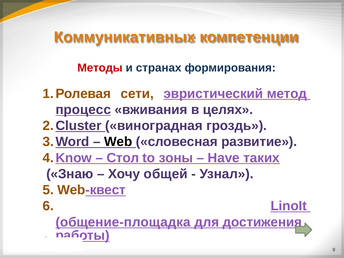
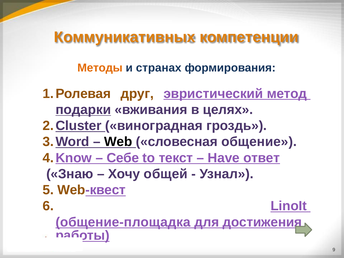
Методы colour: red -> orange (100, 68)
сети: сети -> друг (137, 94)
процесс: процесс -> подарки (83, 110)
развитие: развитие -> общение (259, 142)
Стол: Стол -> Себе (123, 158)
зоны: зоны -> текст (176, 158)
таких: таких -> ответ (262, 158)
